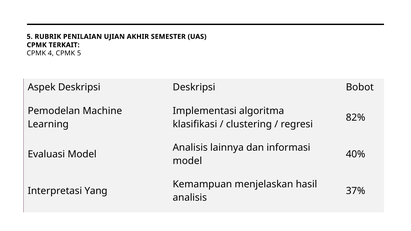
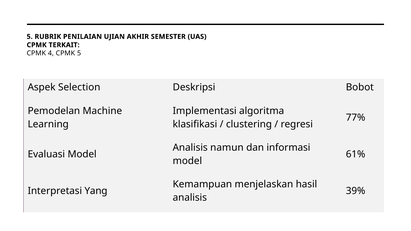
Aspek Deskripsi: Deskripsi -> Selection (79, 87)
82%: 82% -> 77% (356, 118)
lainnya: lainnya -> namun (227, 148)
40%: 40% -> 61% (356, 154)
37%: 37% -> 39% (356, 191)
